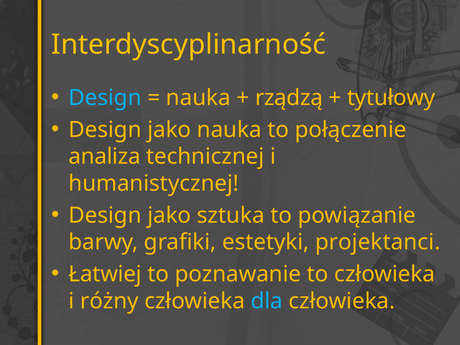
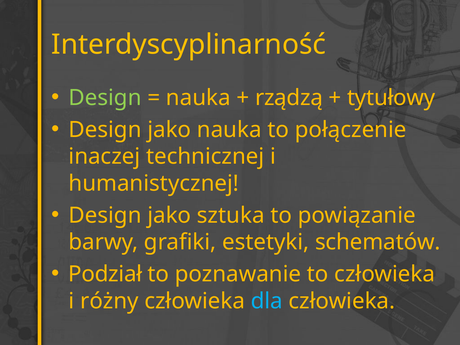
Design colour: light blue -> light green (105, 98)
analiza: analiza -> inaczej (104, 157)
projektanci: projektanci -> schematów (378, 242)
Łatwiej: Łatwiej -> Podział (105, 274)
